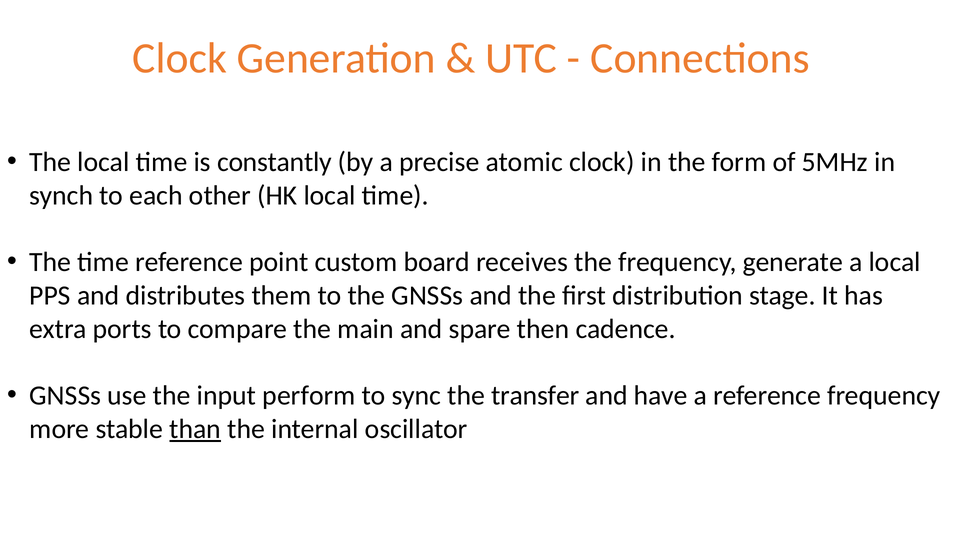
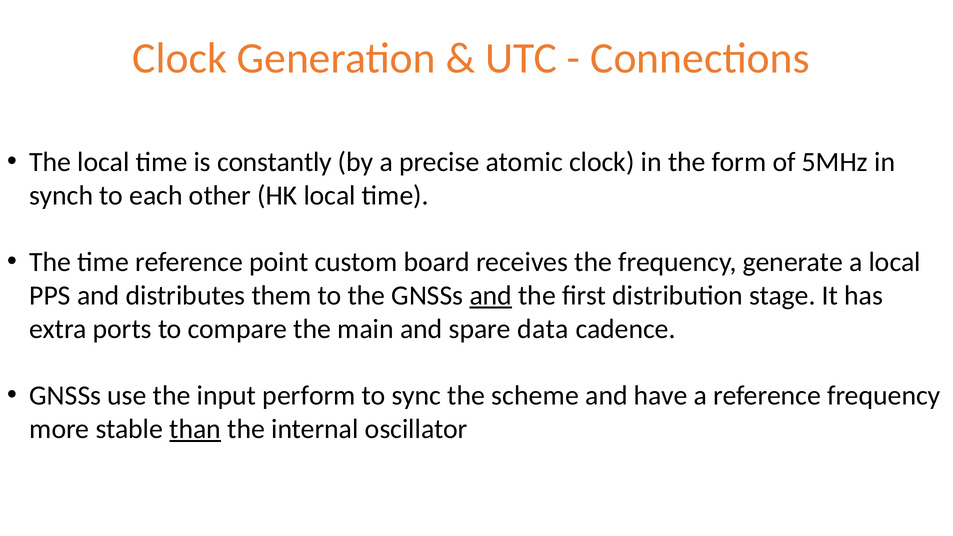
and underline: none -> present (491, 296)
then: then -> data (543, 329)
transfer: transfer -> scheme (535, 396)
